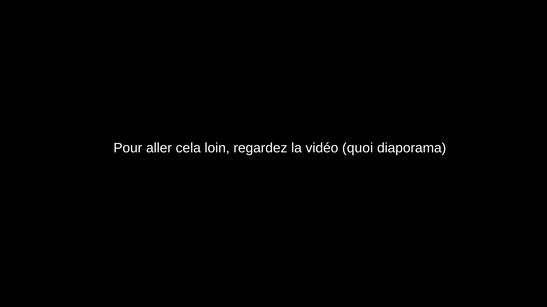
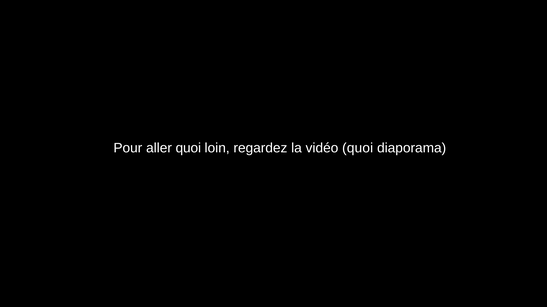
aller cela: cela -> quoi (188, 148)
